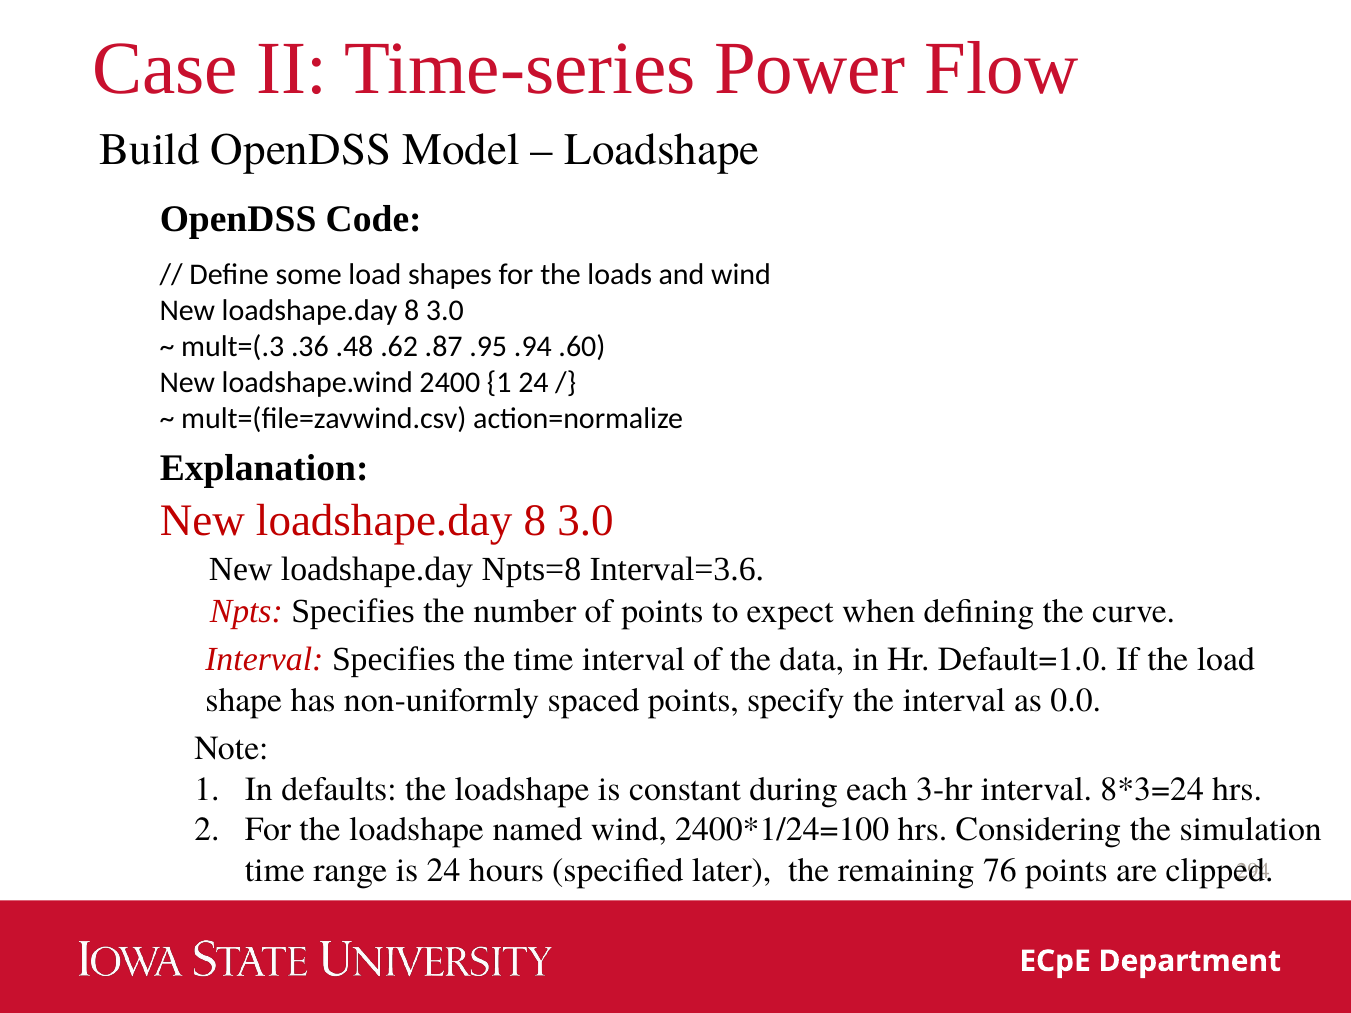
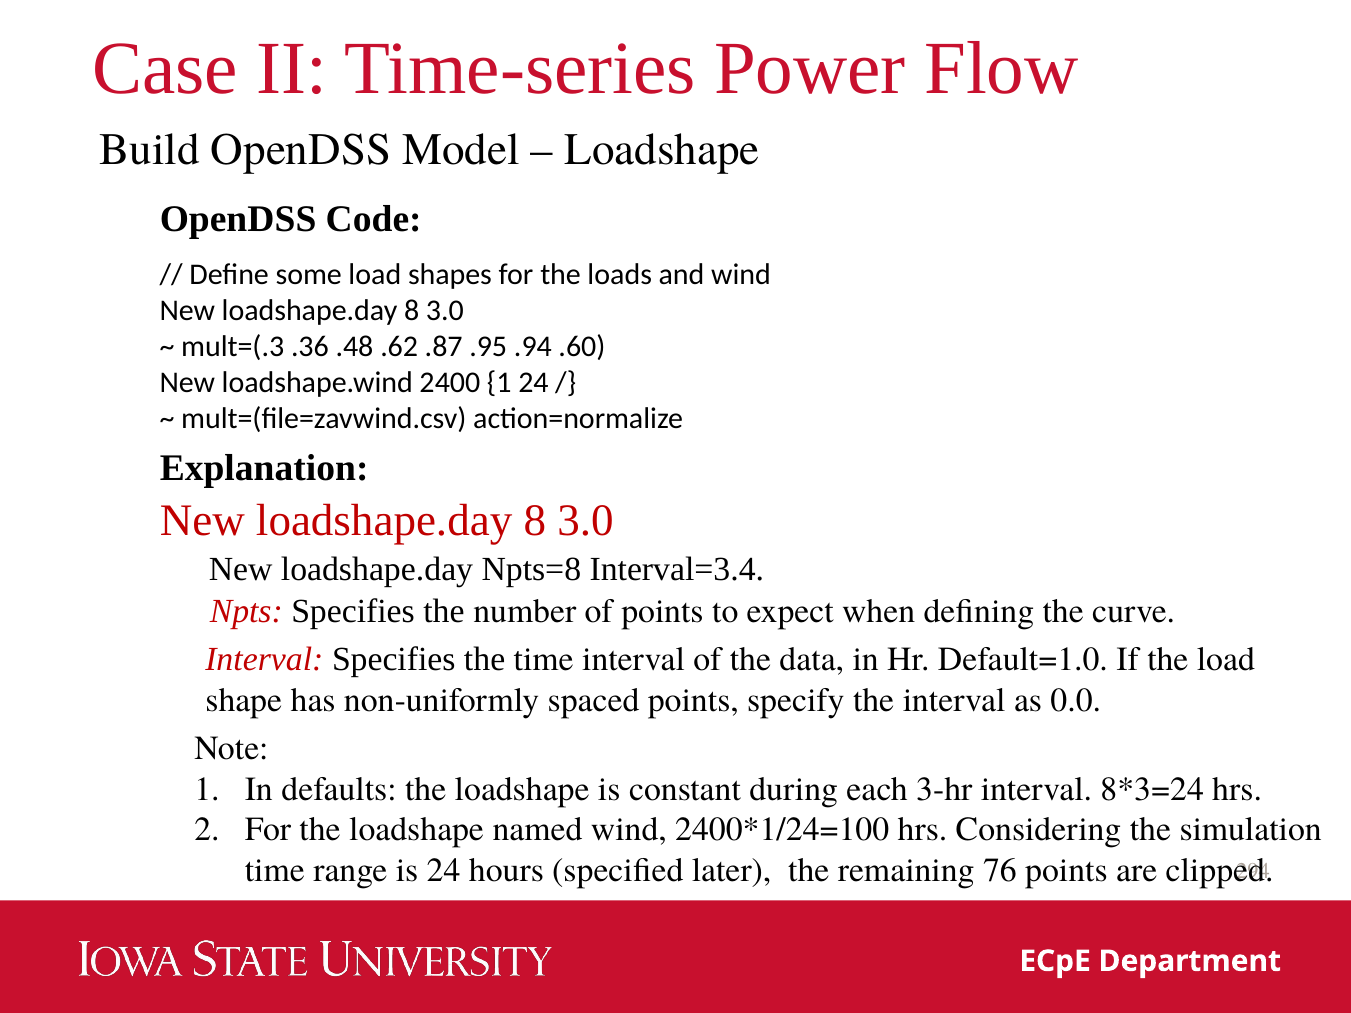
Interval=3.6: Interval=3.6 -> Interval=3.4 (677, 570)
